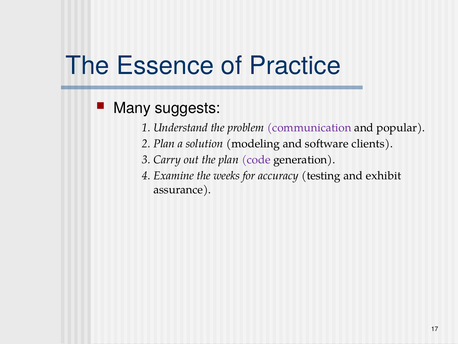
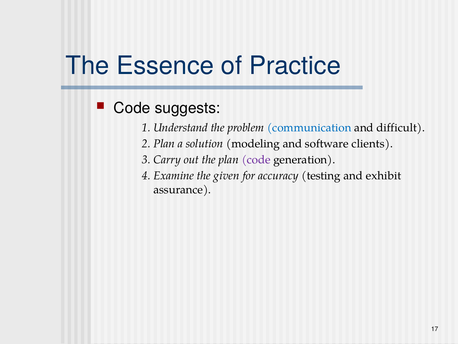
Many: Many -> Code (132, 108)
communication colour: purple -> blue (309, 128)
popular: popular -> difficult (401, 128)
weeks: weeks -> given (227, 176)
